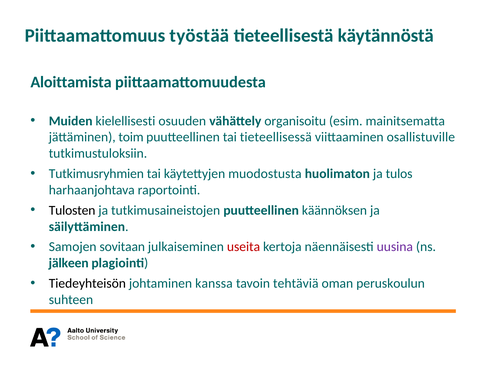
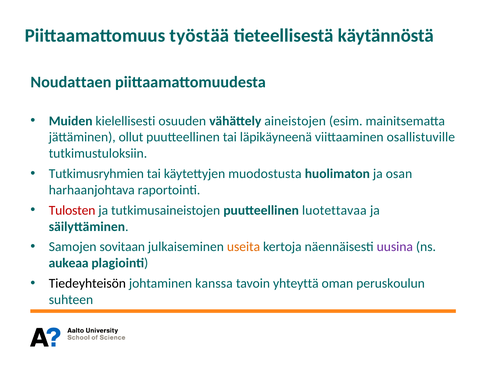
Aloittamista: Aloittamista -> Noudattaen (71, 82)
organisoitu: organisoitu -> aineistojen (295, 121)
toim: toim -> ollut (131, 137)
tieteellisessä: tieteellisessä -> läpikäyneenä (276, 137)
tulos: tulos -> osan (399, 174)
Tulosten colour: black -> red (72, 210)
käännöksen: käännöksen -> luotettavaa (334, 210)
useita colour: red -> orange (244, 247)
jälkeen: jälkeen -> aukeaa (69, 263)
tehtäviä: tehtäviä -> yhteyttä (296, 284)
